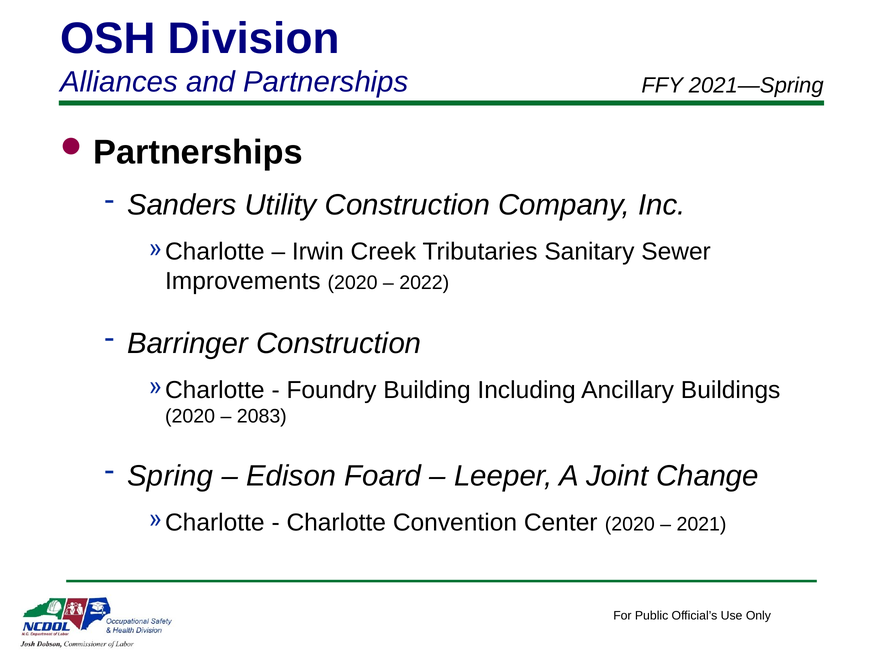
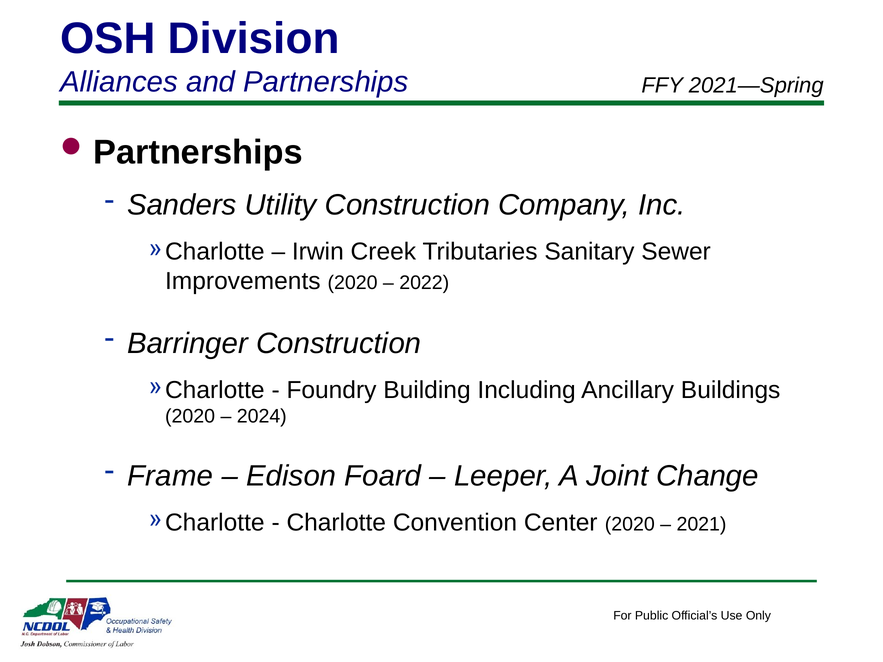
2083: 2083 -> 2024 (262, 417)
Spring: Spring -> Frame (170, 476)
